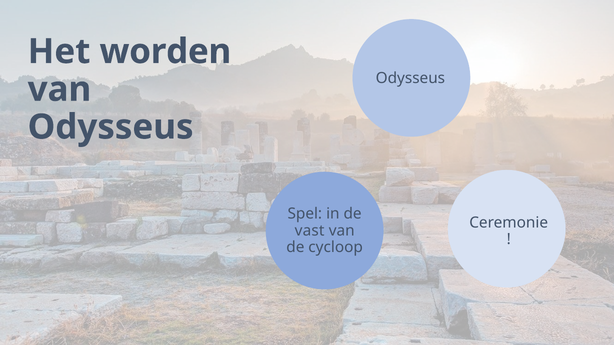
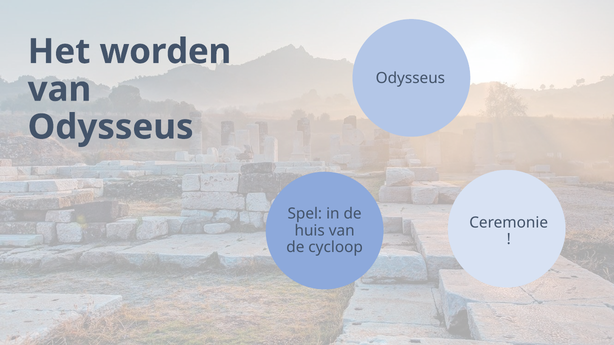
vast: vast -> huis (310, 231)
